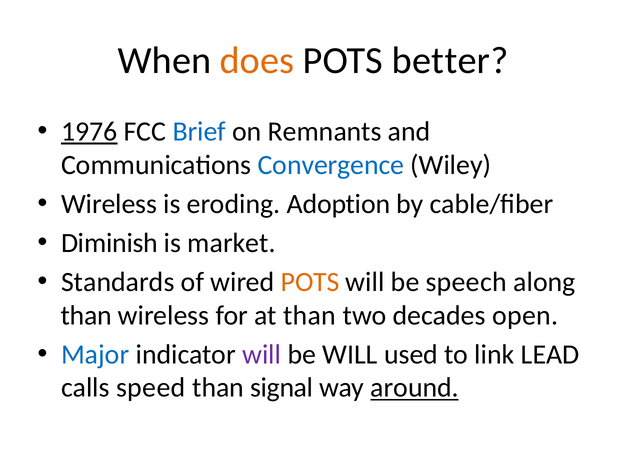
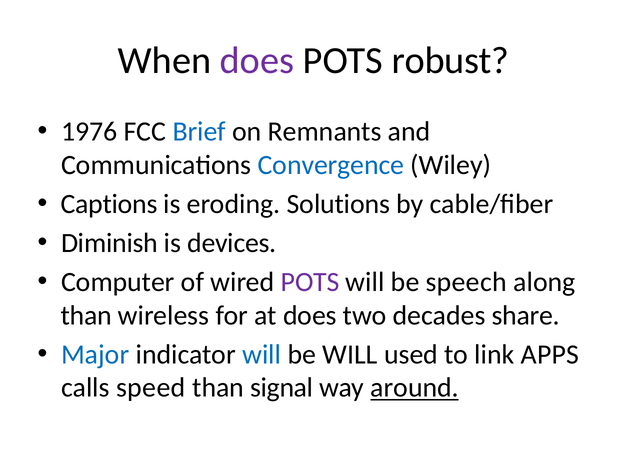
does colour: orange -> purple (257, 61)
better: better -> robust (450, 61)
1976 underline: present -> none (89, 132)
Wireless: Wireless -> Captions (109, 204)
Adoption: Adoption -> Solutions (338, 204)
market: market -> devices (232, 243)
Standards: Standards -> Computer (118, 282)
POTS colour: orange -> purple (310, 282)
at than: than -> does (310, 316)
open: open -> share (526, 316)
will colour: purple -> blue (262, 355)
LEAD: LEAD -> APPS (550, 355)
